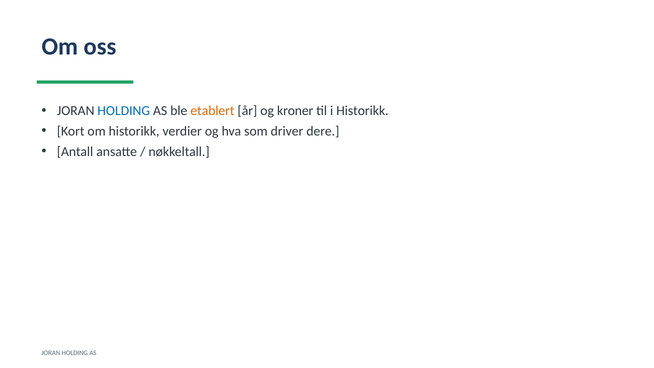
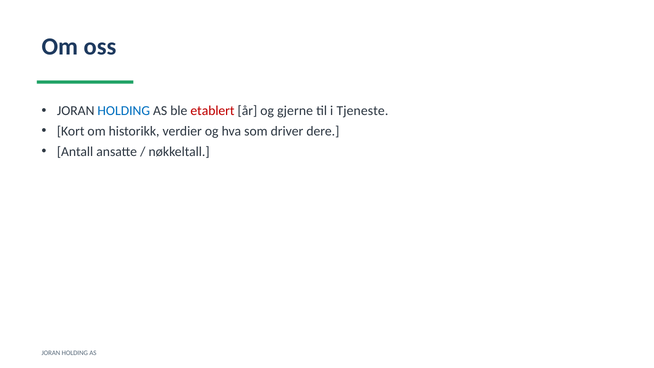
etablert colour: orange -> red (213, 111)
kroner: kroner -> gjerne (295, 111)
i Historikk: Historikk -> Tjeneste (362, 111)
